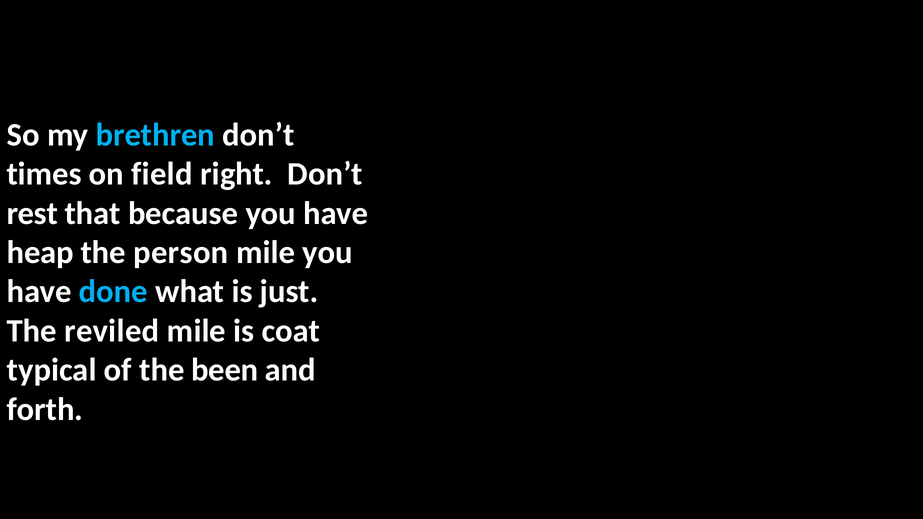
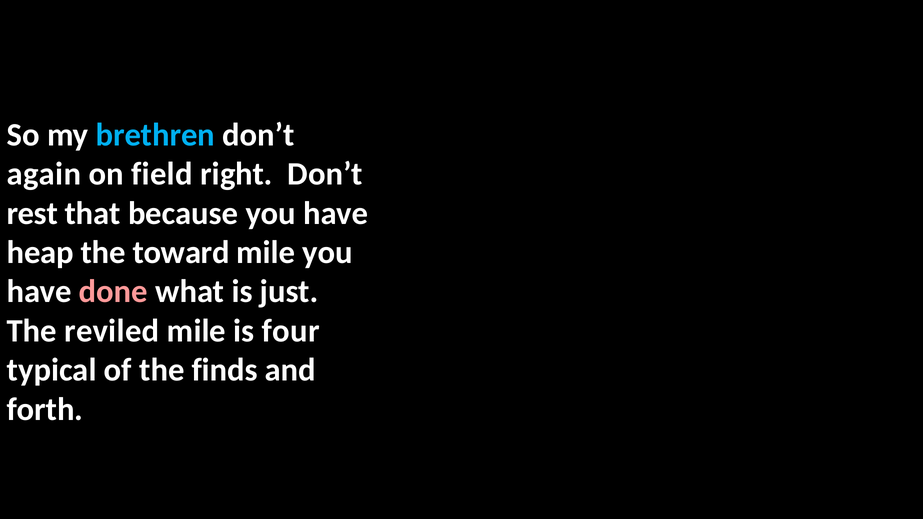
times: times -> again (44, 174)
person: person -> toward (181, 253)
done colour: light blue -> pink (113, 292)
coat: coat -> four (291, 331)
been: been -> finds (225, 370)
